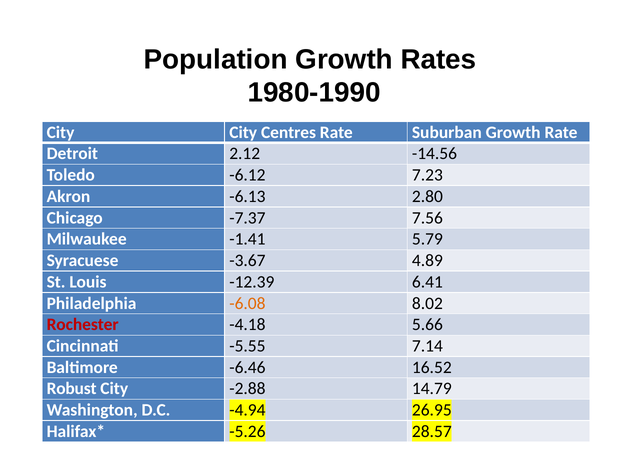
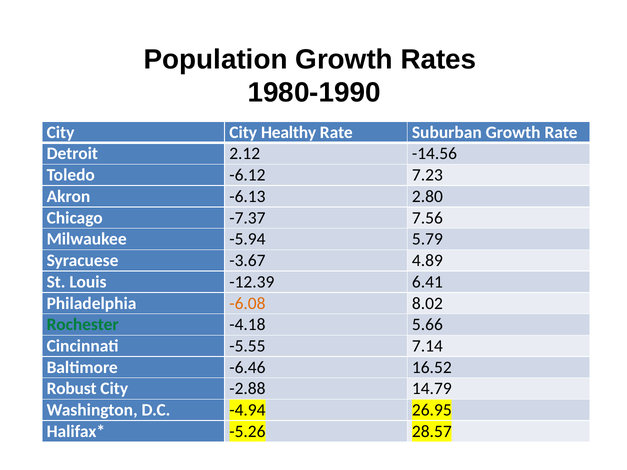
Centres: Centres -> Healthy (289, 132)
-1.41: -1.41 -> -5.94 (247, 239)
Rochester colour: red -> green (83, 325)
